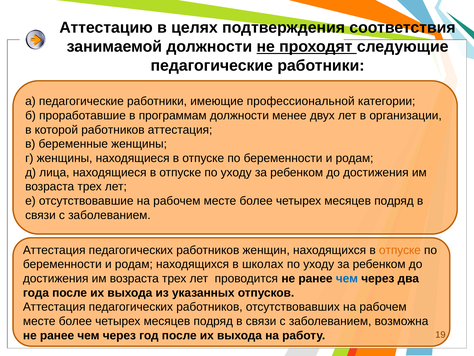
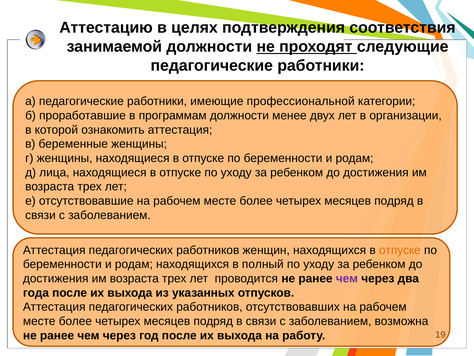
которой работников: работников -> ознакомить (113, 130)
школах: школах -> полный (263, 264)
чем colour: blue -> purple (347, 278)
